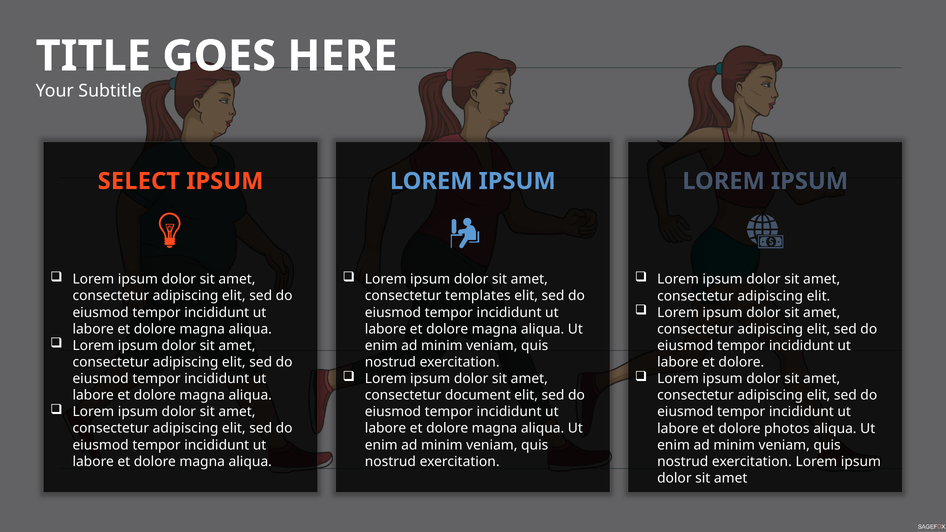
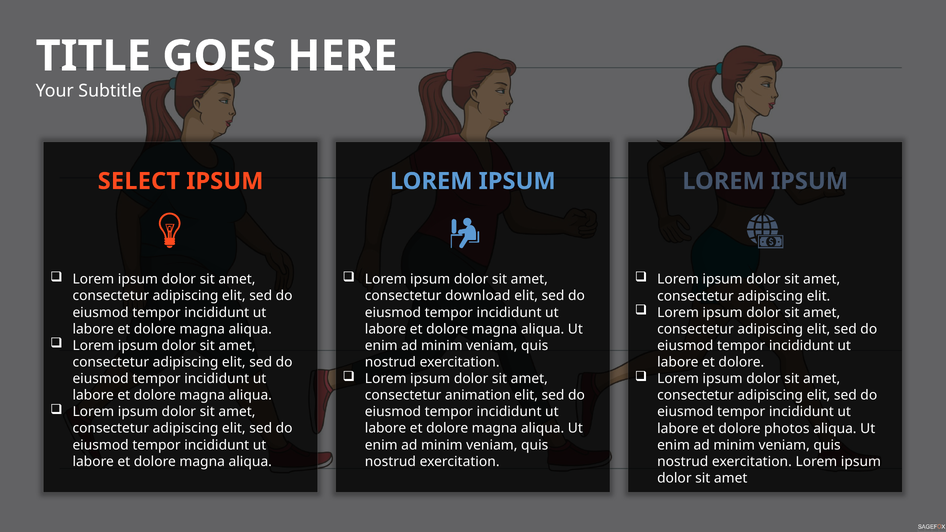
templates: templates -> download (478, 296)
document: document -> animation (478, 395)
